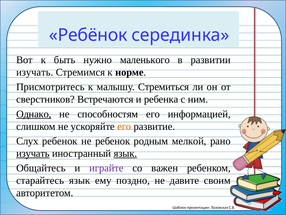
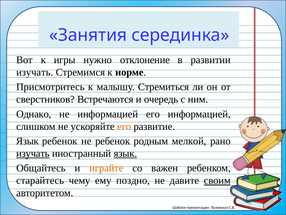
Ребёнок: Ребёнок -> Занятия (88, 35)
быть: быть -> игры (65, 60)
маленького: маленького -> отклонение (145, 60)
ребенка: ребенка -> очередь (161, 99)
Однако underline: present -> none (34, 114)
не способностям: способностям -> информацией (108, 114)
Слух: Слух -> Язык (27, 141)
играйте colour: purple -> orange (106, 168)
старайтесь язык: язык -> чему (80, 180)
своим underline: none -> present (217, 180)
